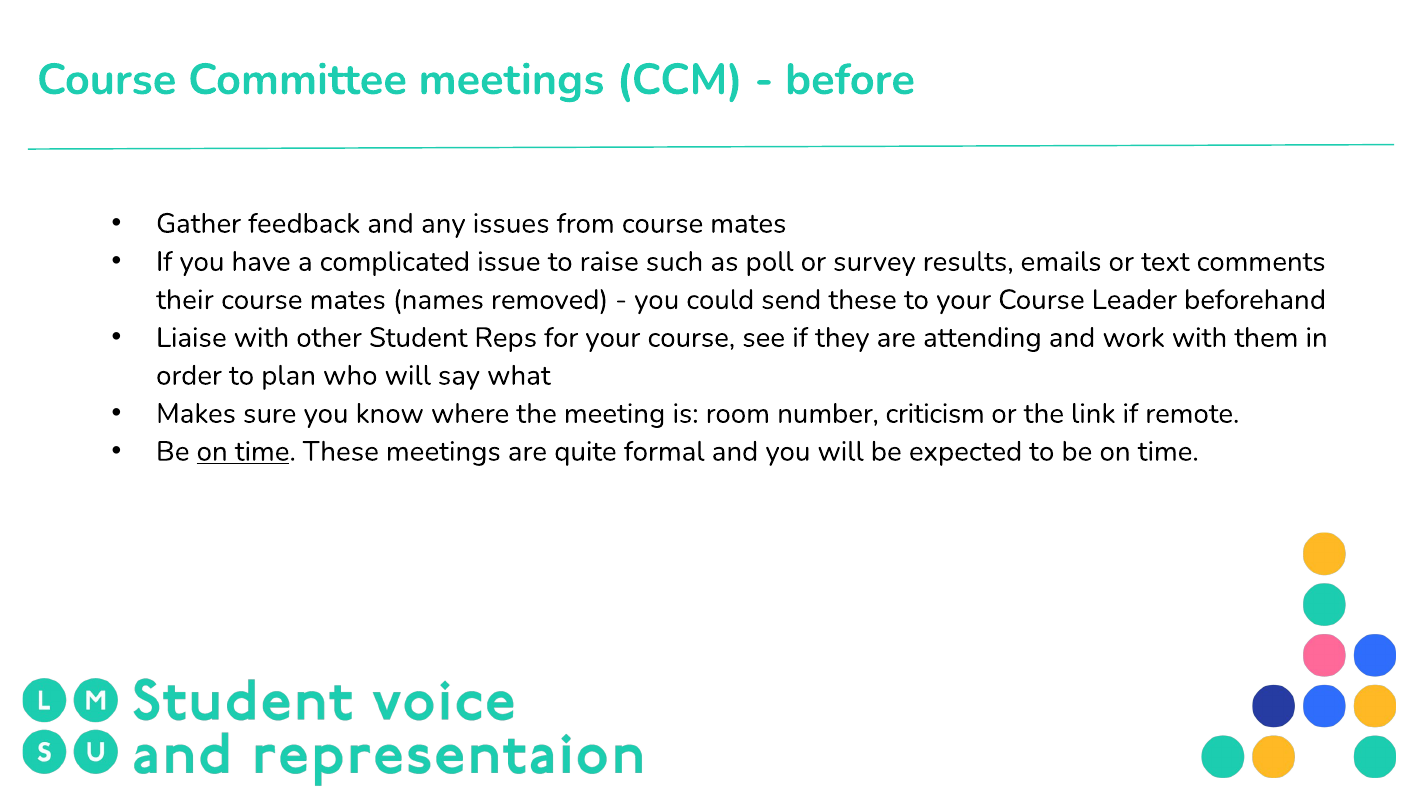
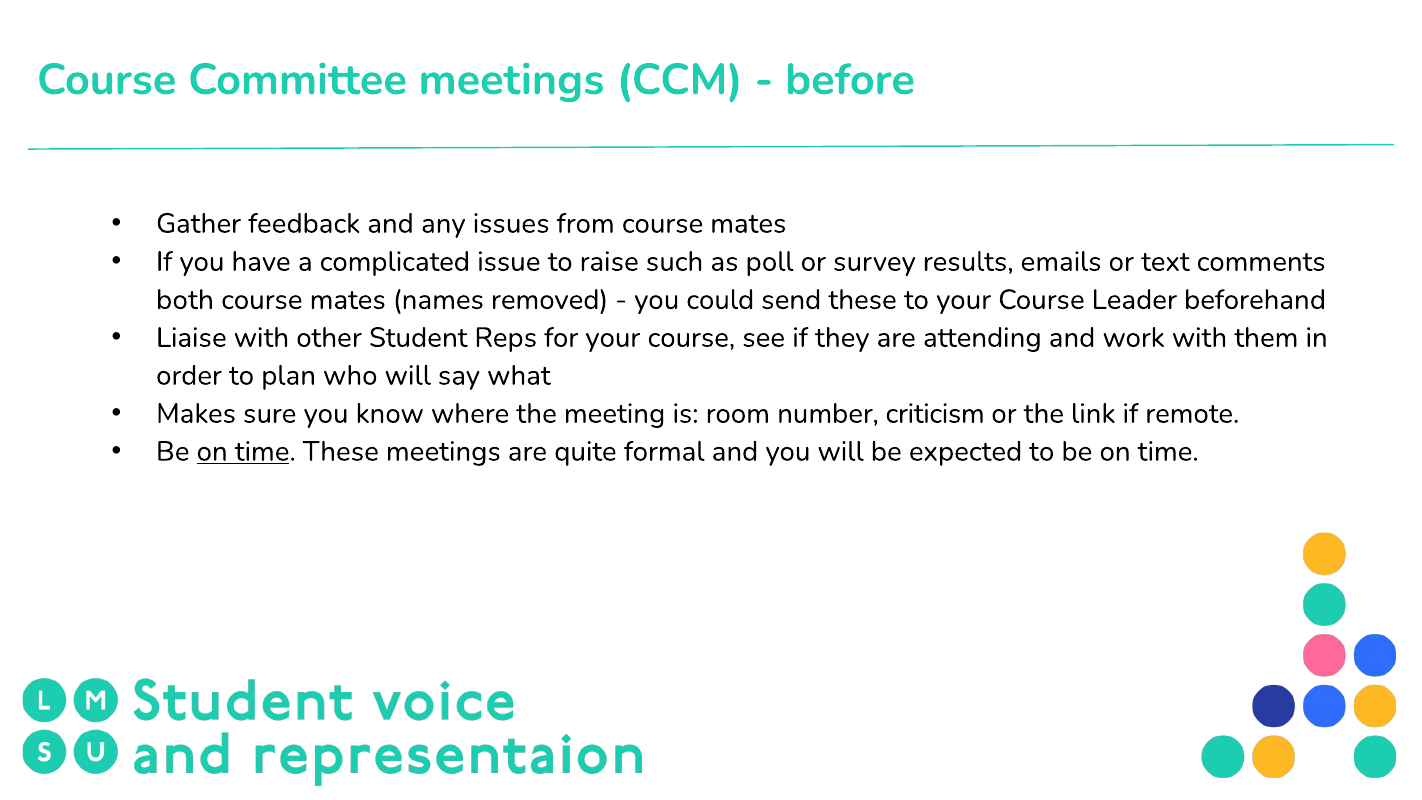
their: their -> both (185, 300)
